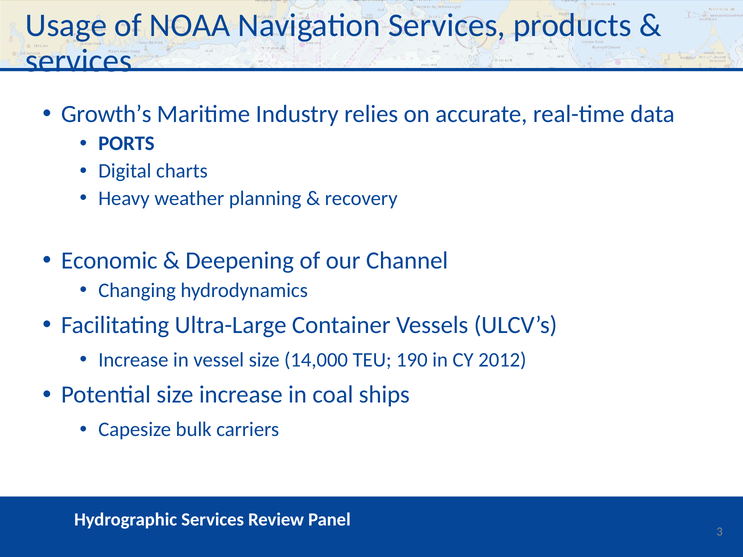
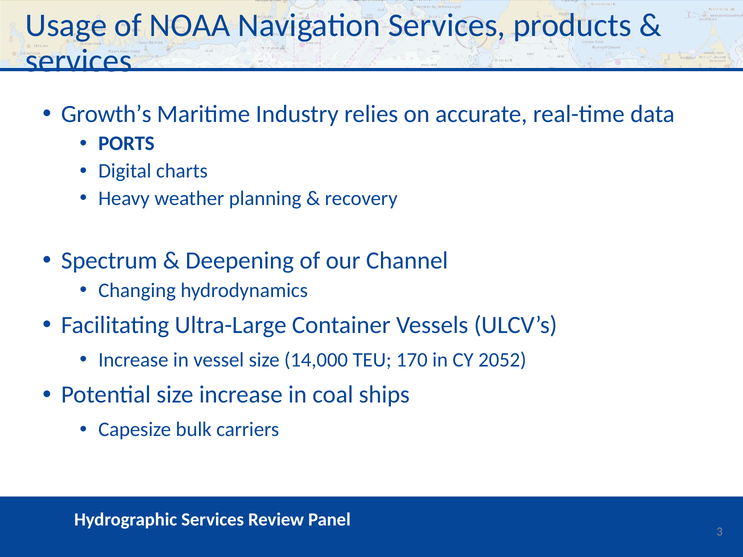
Economic: Economic -> Spectrum (109, 261)
190: 190 -> 170 (412, 360)
2012: 2012 -> 2052 (502, 360)
